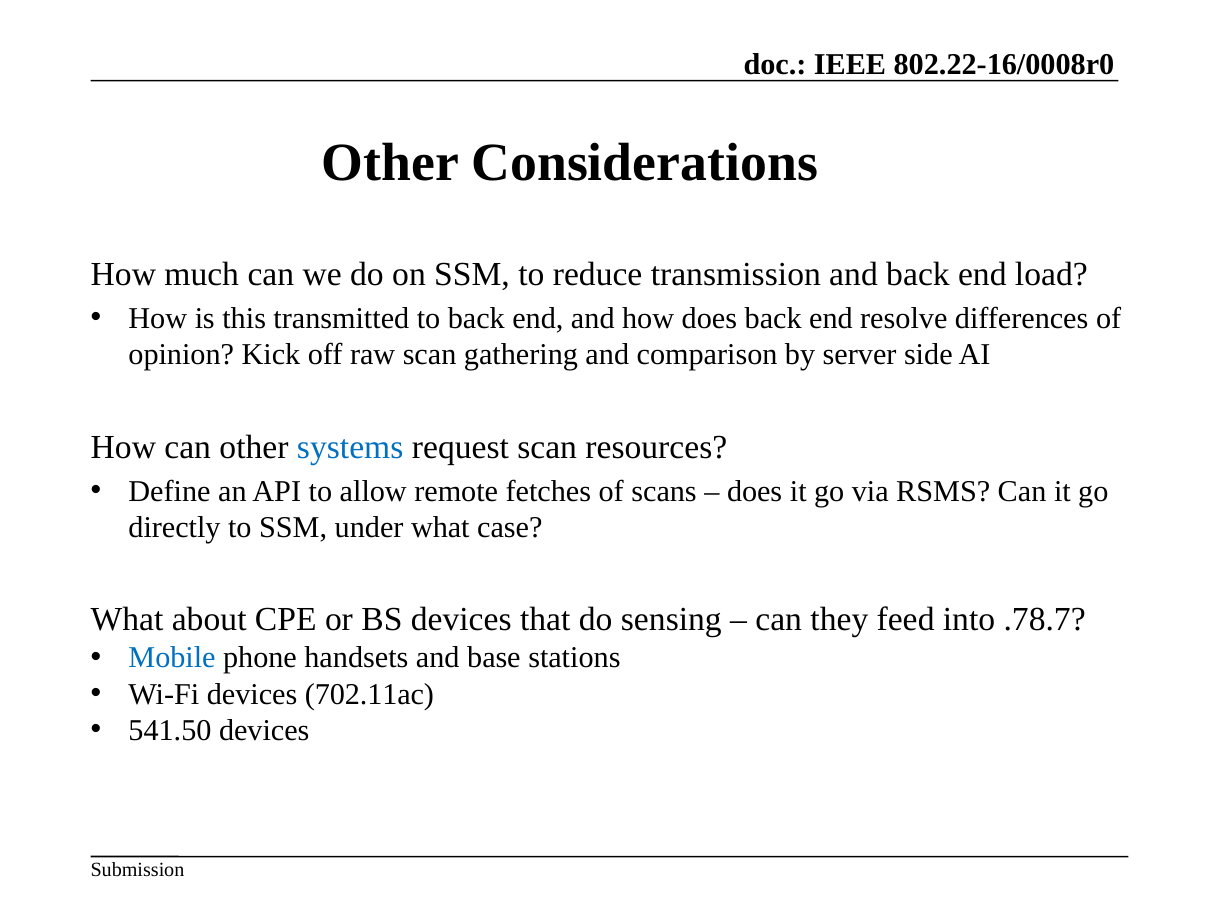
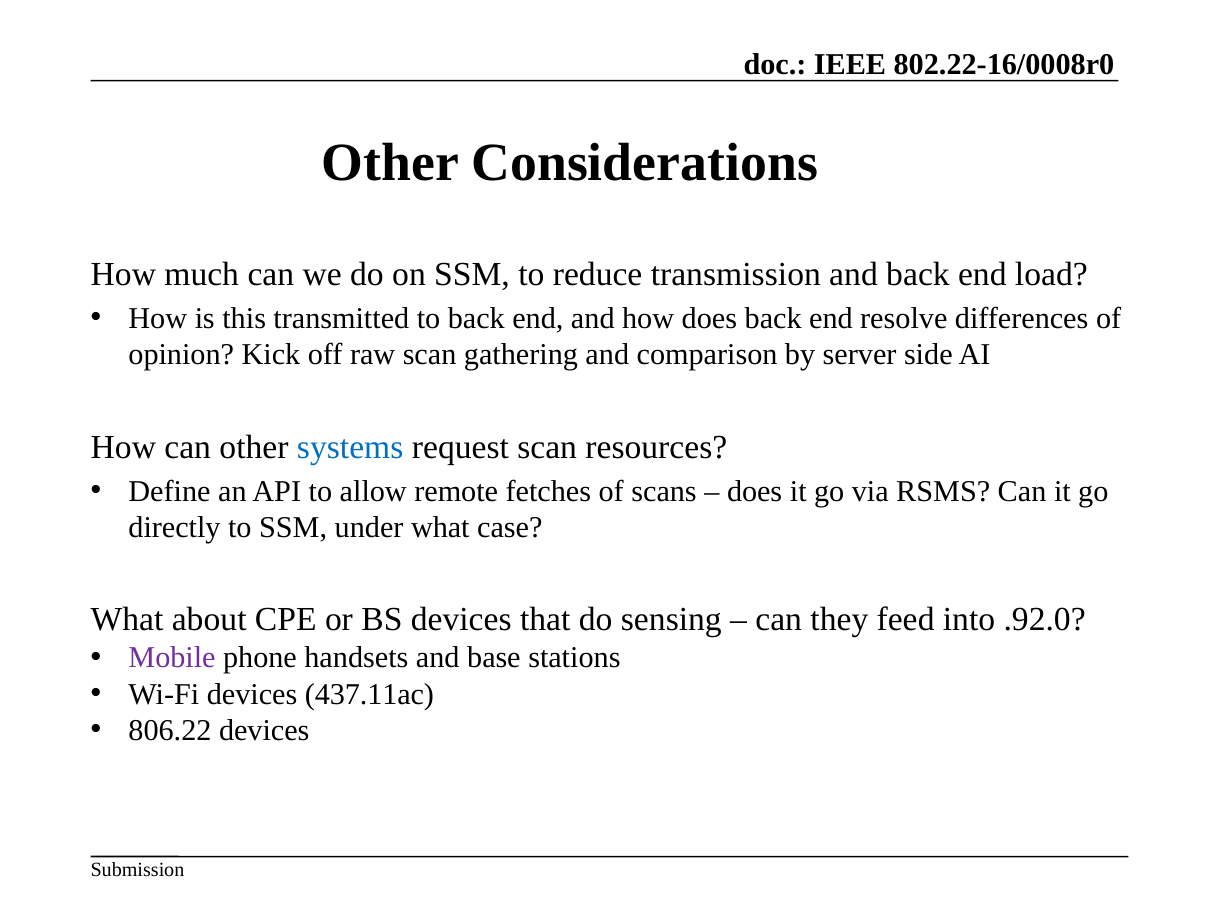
.78.7: .78.7 -> .92.0 (1045, 620)
Mobile colour: blue -> purple (172, 658)
702.11ac: 702.11ac -> 437.11ac (369, 694)
541.50: 541.50 -> 806.22 (170, 730)
